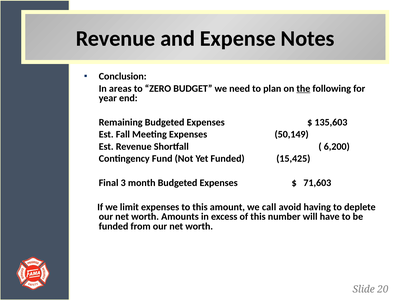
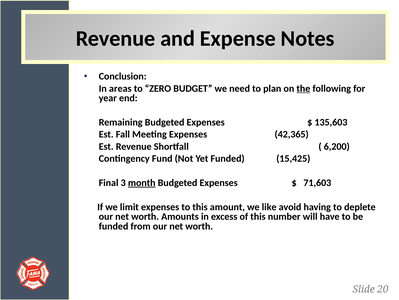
50,149: 50,149 -> 42,365 (292, 134)
month underline: none -> present (142, 182)
call: call -> like (269, 207)
